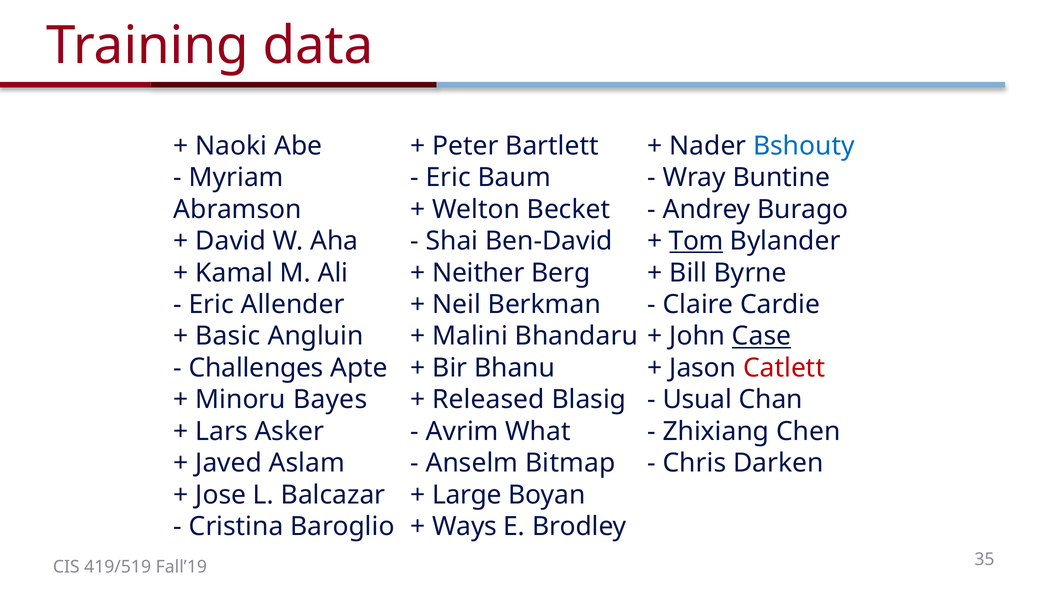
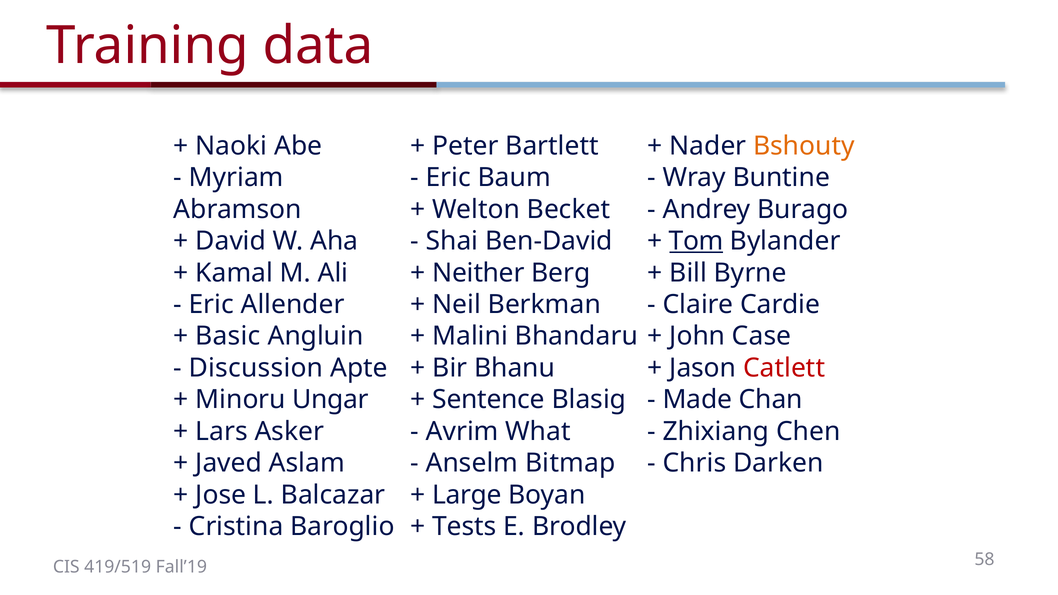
Bshouty colour: blue -> orange (804, 146)
Case underline: present -> none (762, 336)
Challenges: Challenges -> Discussion (256, 368)
Bayes: Bayes -> Ungar (330, 400)
Released: Released -> Sentence (489, 400)
Usual: Usual -> Made (697, 400)
Ways: Ways -> Tests (464, 527)
35: 35 -> 58 (984, 559)
